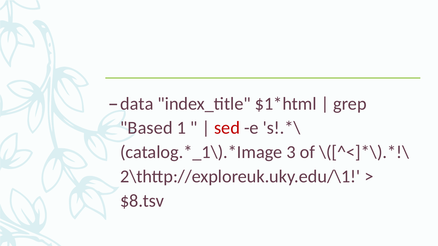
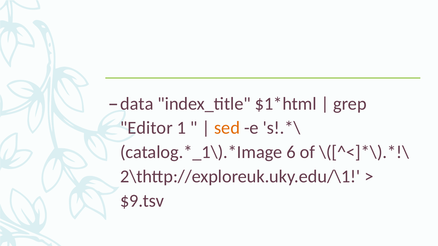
Based: Based -> Editor (146, 128)
sed colour: red -> orange (227, 128)
3: 3 -> 6 (291, 152)
$8.tsv: $8.tsv -> $9.tsv (142, 201)
